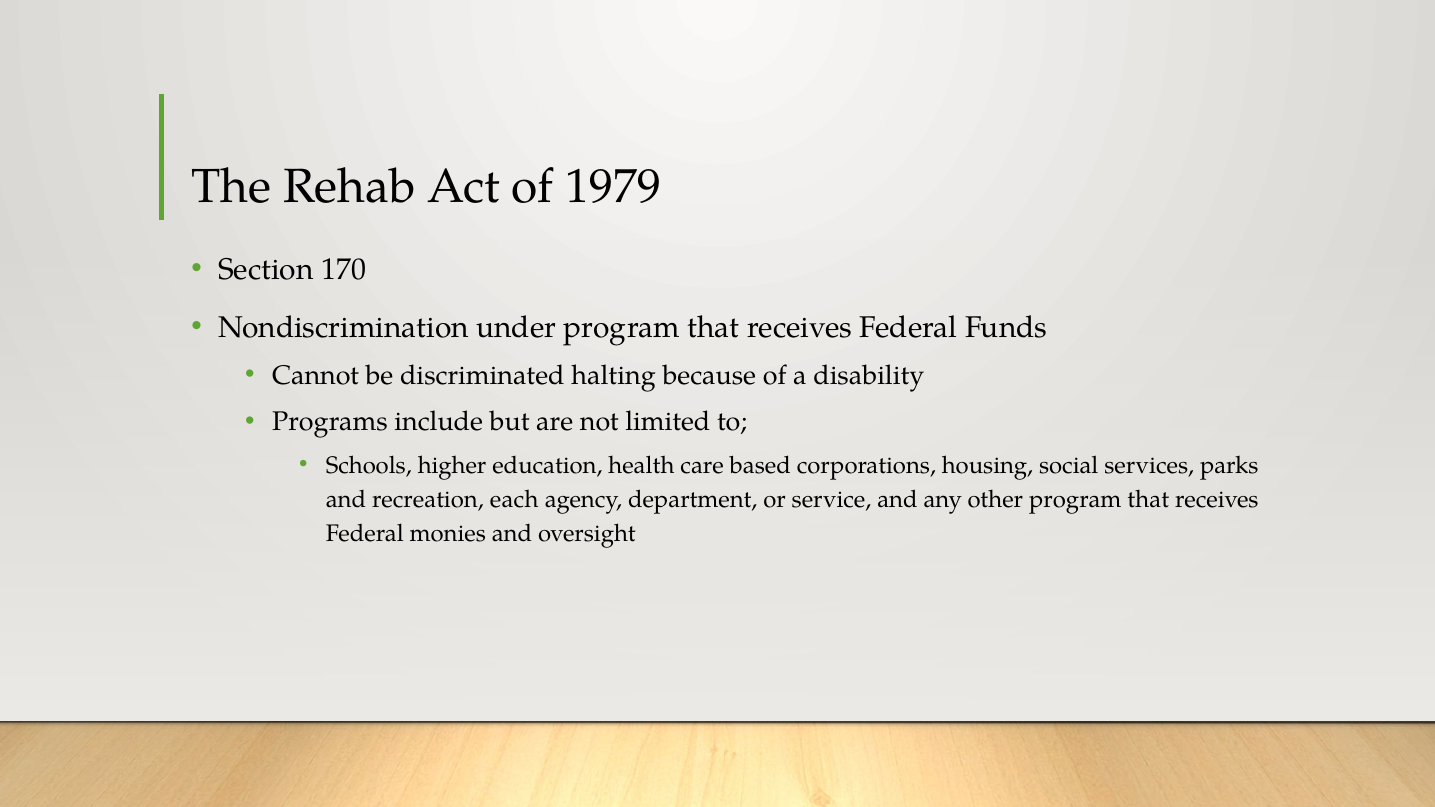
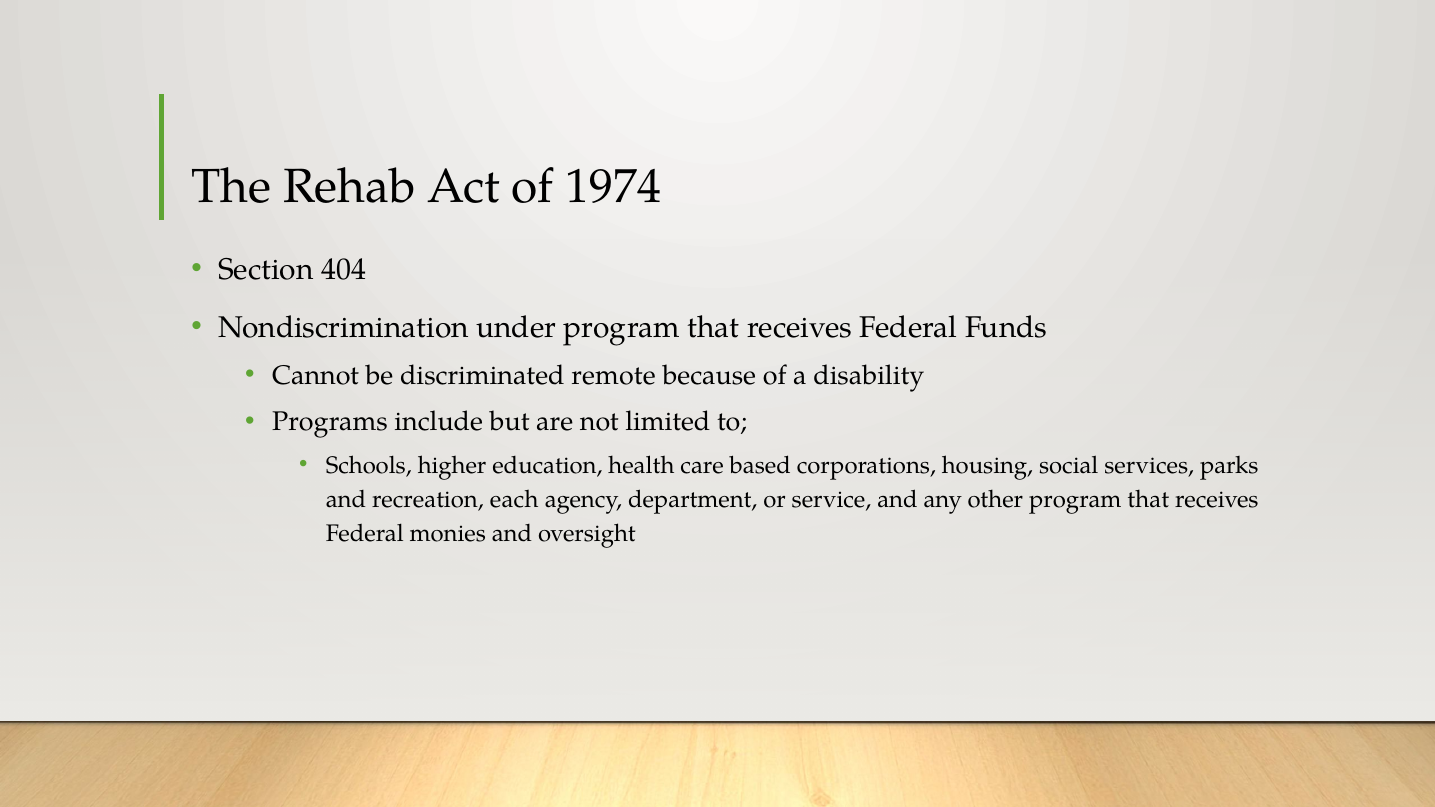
1979: 1979 -> 1974 (614, 187)
170: 170 -> 404 (344, 270)
halting: halting -> remote (614, 376)
